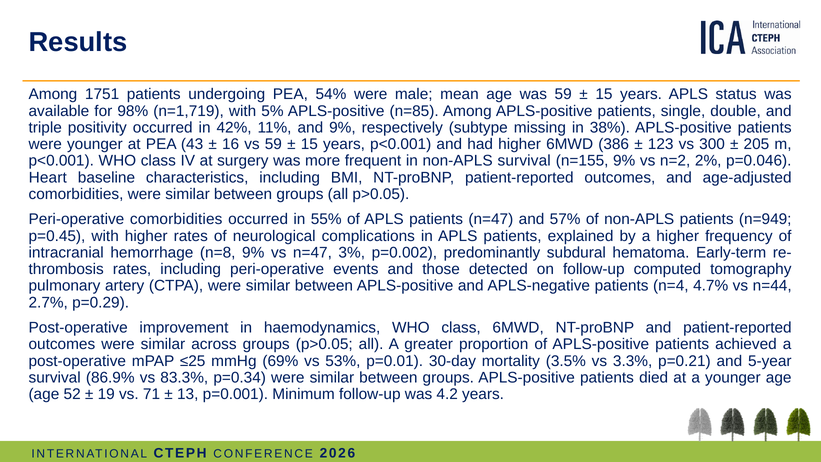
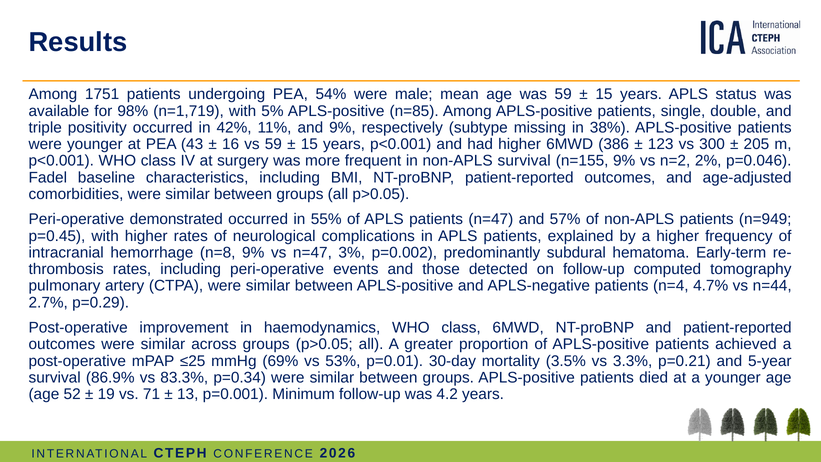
Heart: Heart -> Fadel (48, 177)
Peri-operative comorbidities: comorbidities -> demonstrated (176, 219)
